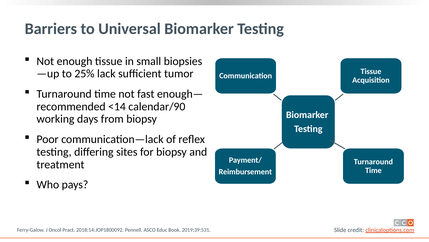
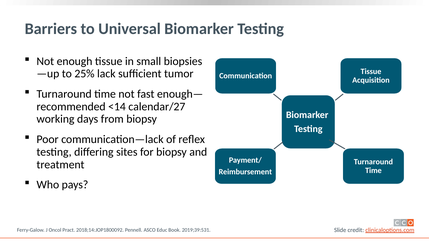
calendar/90: calendar/90 -> calendar/27 (157, 106)
